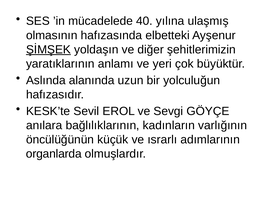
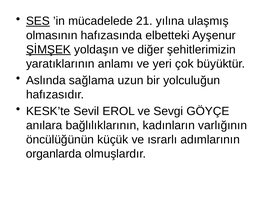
SES underline: none -> present (38, 21)
40: 40 -> 21 (144, 21)
alanında: alanında -> sağlama (92, 80)
